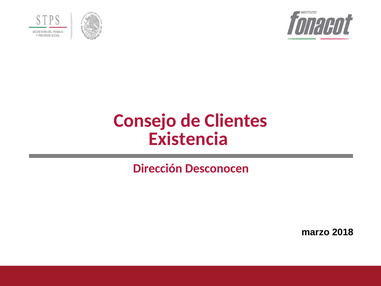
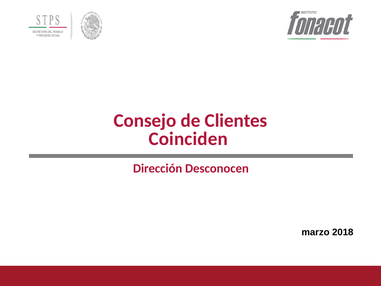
Existencia: Existencia -> Coinciden (188, 139)
